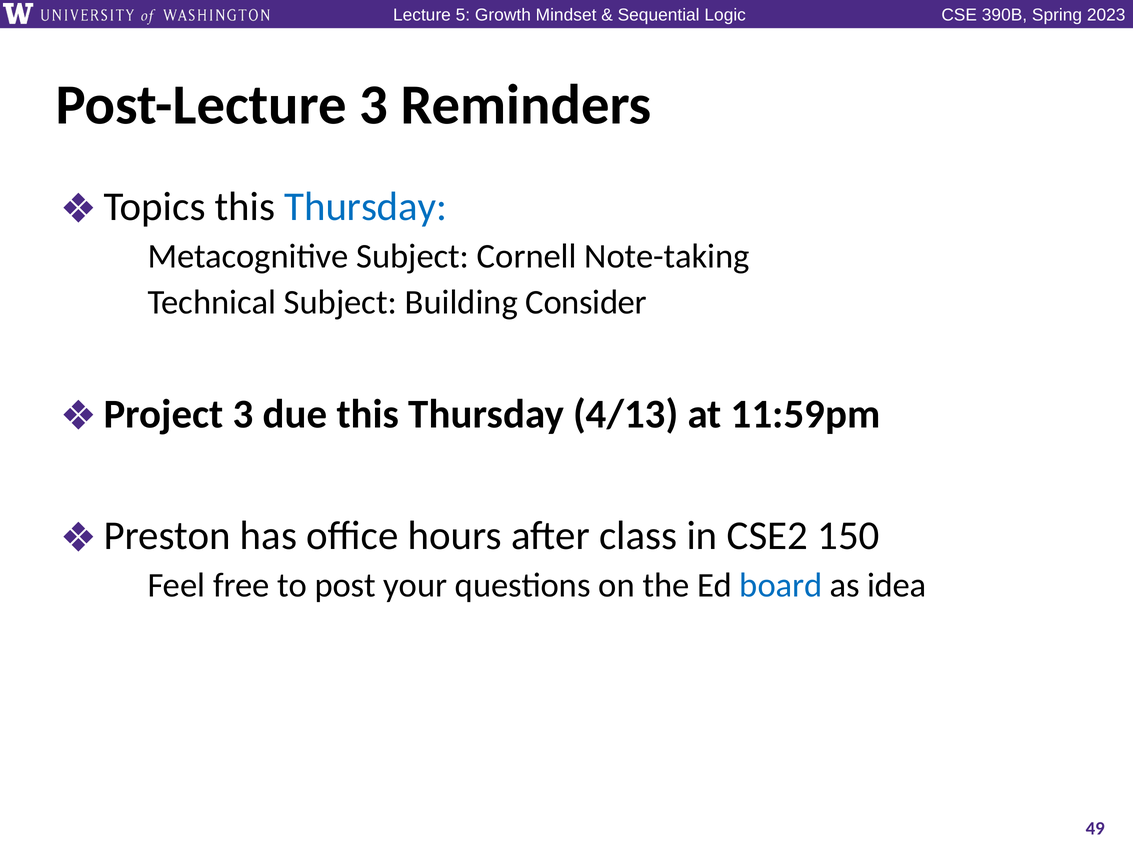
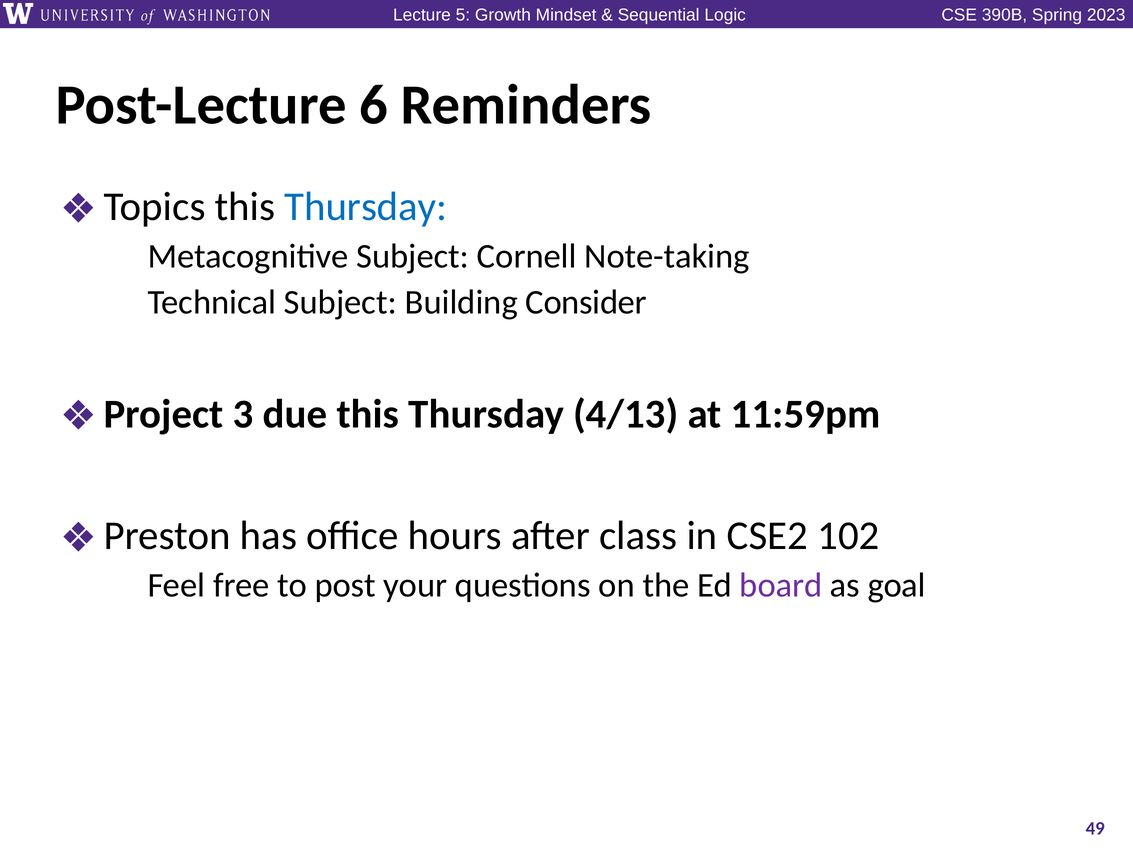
Post-Lecture 3: 3 -> 6 (374, 105)
150: 150 -> 102 (848, 536)
board colour: blue -> purple (781, 585)
idea: idea -> goal (897, 585)
